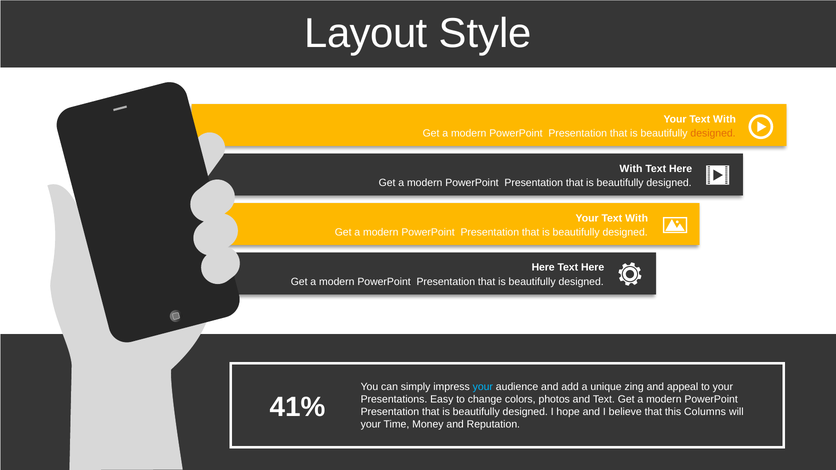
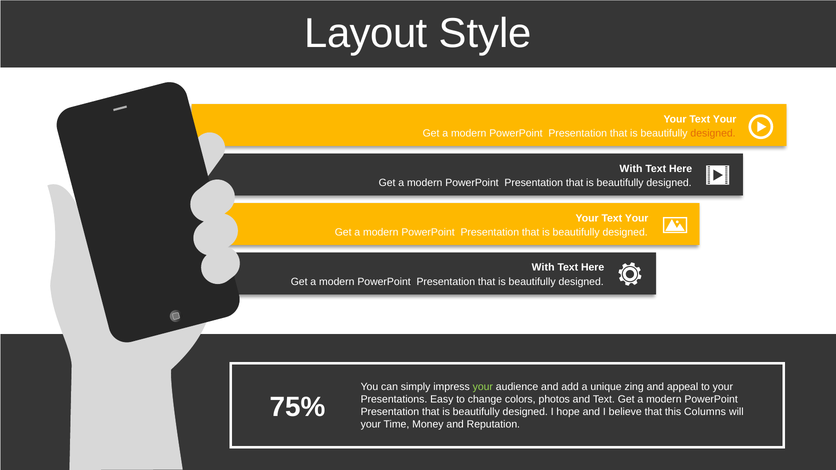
With: With -> Your (725, 119)
With: With -> Your (637, 218)
Here: Here -> With (543, 268)
your colour: light blue -> light green (483, 387)
41%: 41% -> 75% (298, 407)
